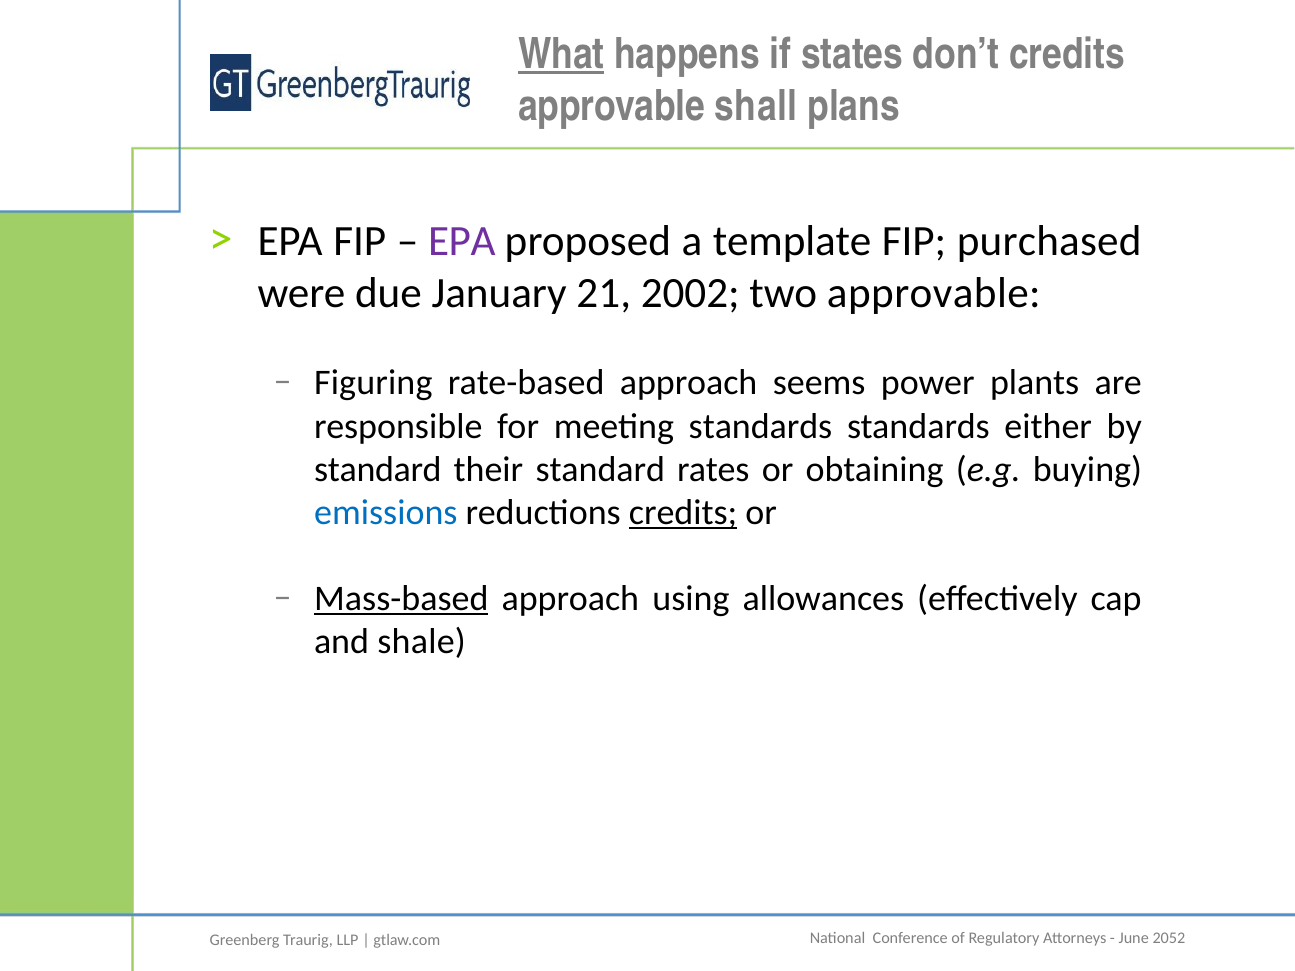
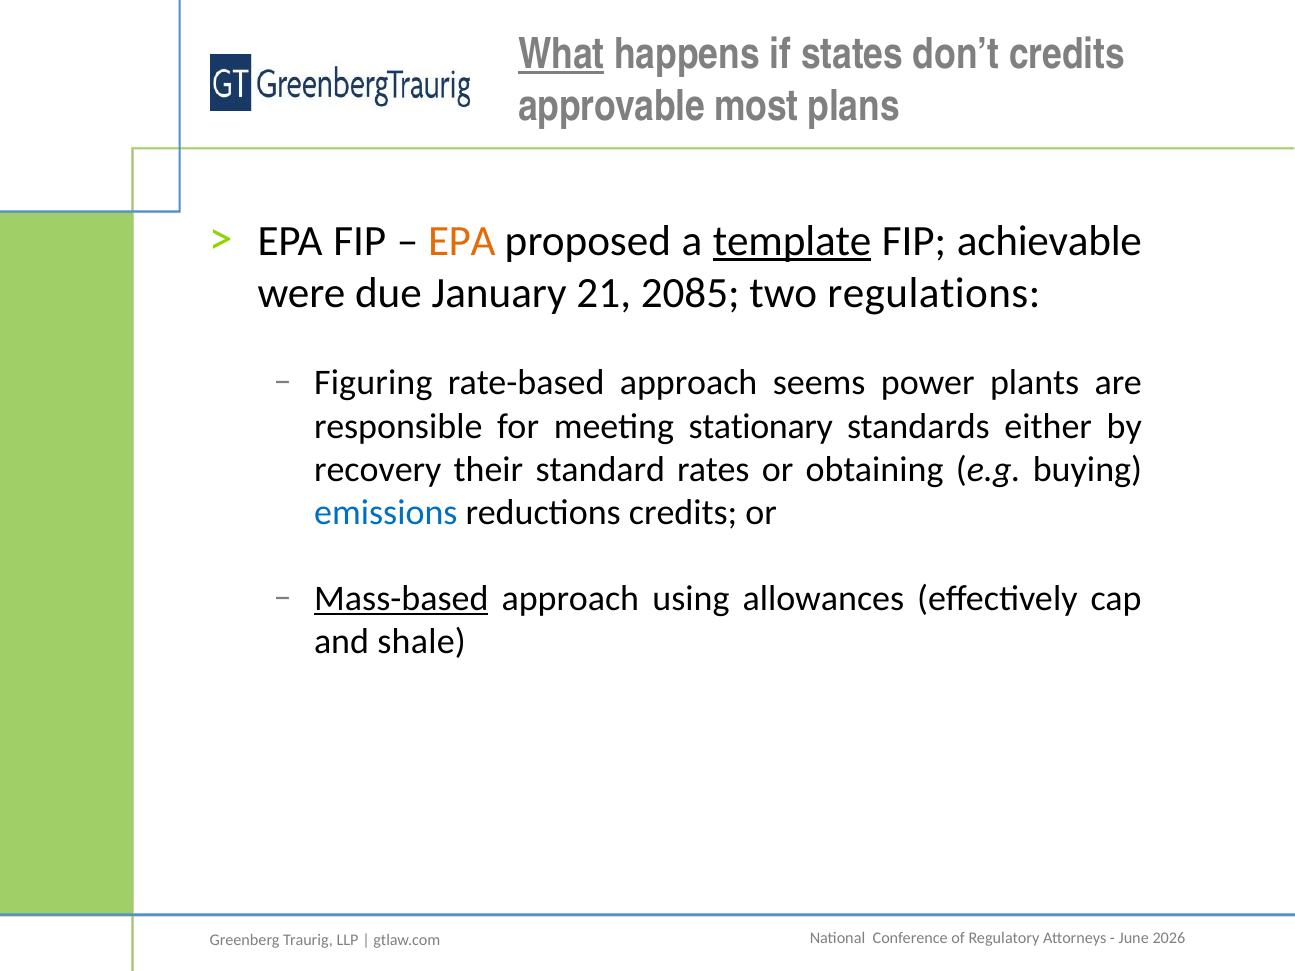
shall: shall -> most (756, 106)
EPA colour: purple -> orange (462, 241)
template underline: none -> present (792, 241)
purchased: purchased -> achievable (1049, 241)
2002: 2002 -> 2085 (690, 293)
two approvable: approvable -> regulations (934, 293)
meeting standards: standards -> stationary (761, 426)
standard: standard -> recovery (378, 469)
credits underline: present -> none (683, 513)
2052: 2052 -> 2026 (1169, 938)
